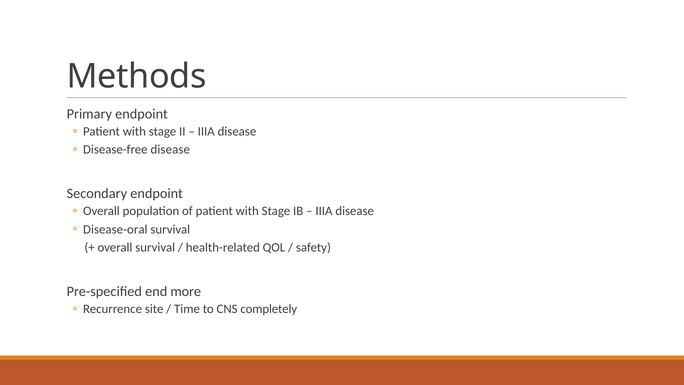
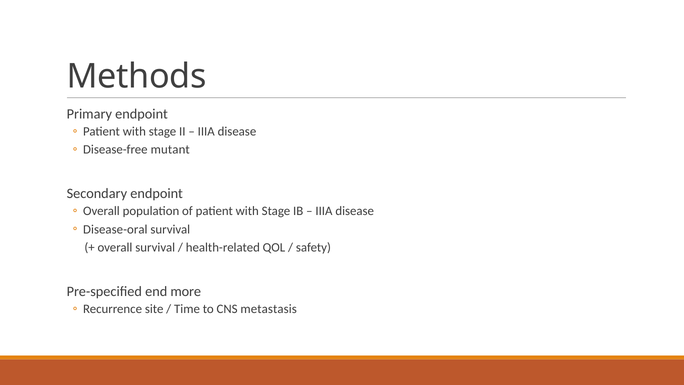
Disease-free disease: disease -> mutant (170, 149)
completely: completely -> metastasis (269, 309)
